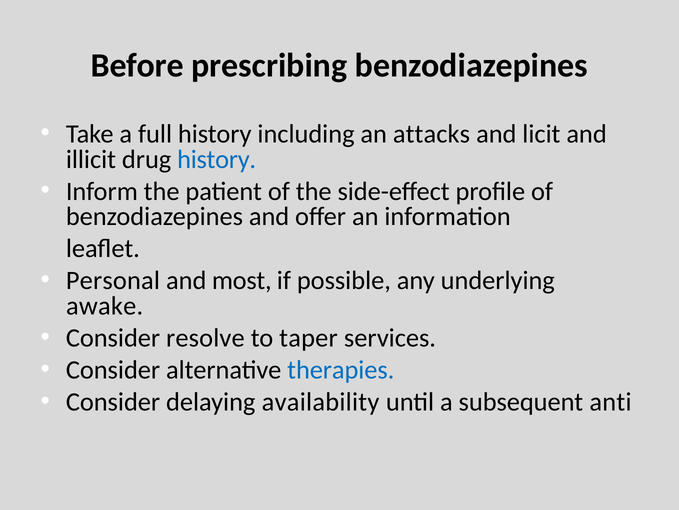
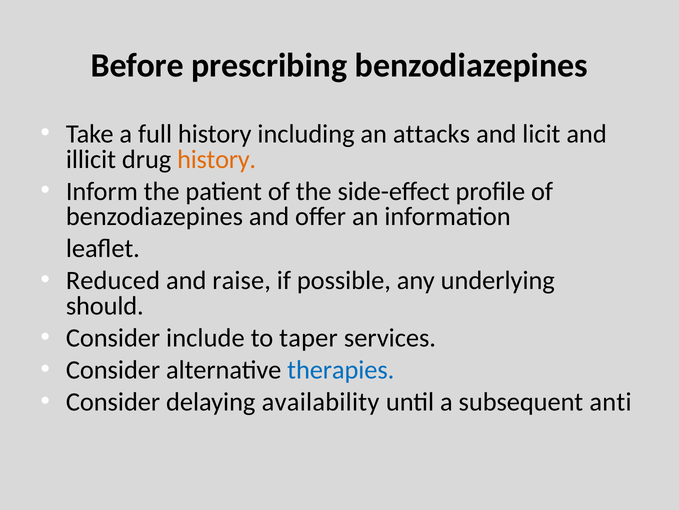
history colour: blue -> orange (217, 159)
Personal: Personal -> Reduced (113, 280)
most: most -> raise (242, 280)
awake: awake -> should (105, 306)
resolve: resolve -> include (205, 338)
